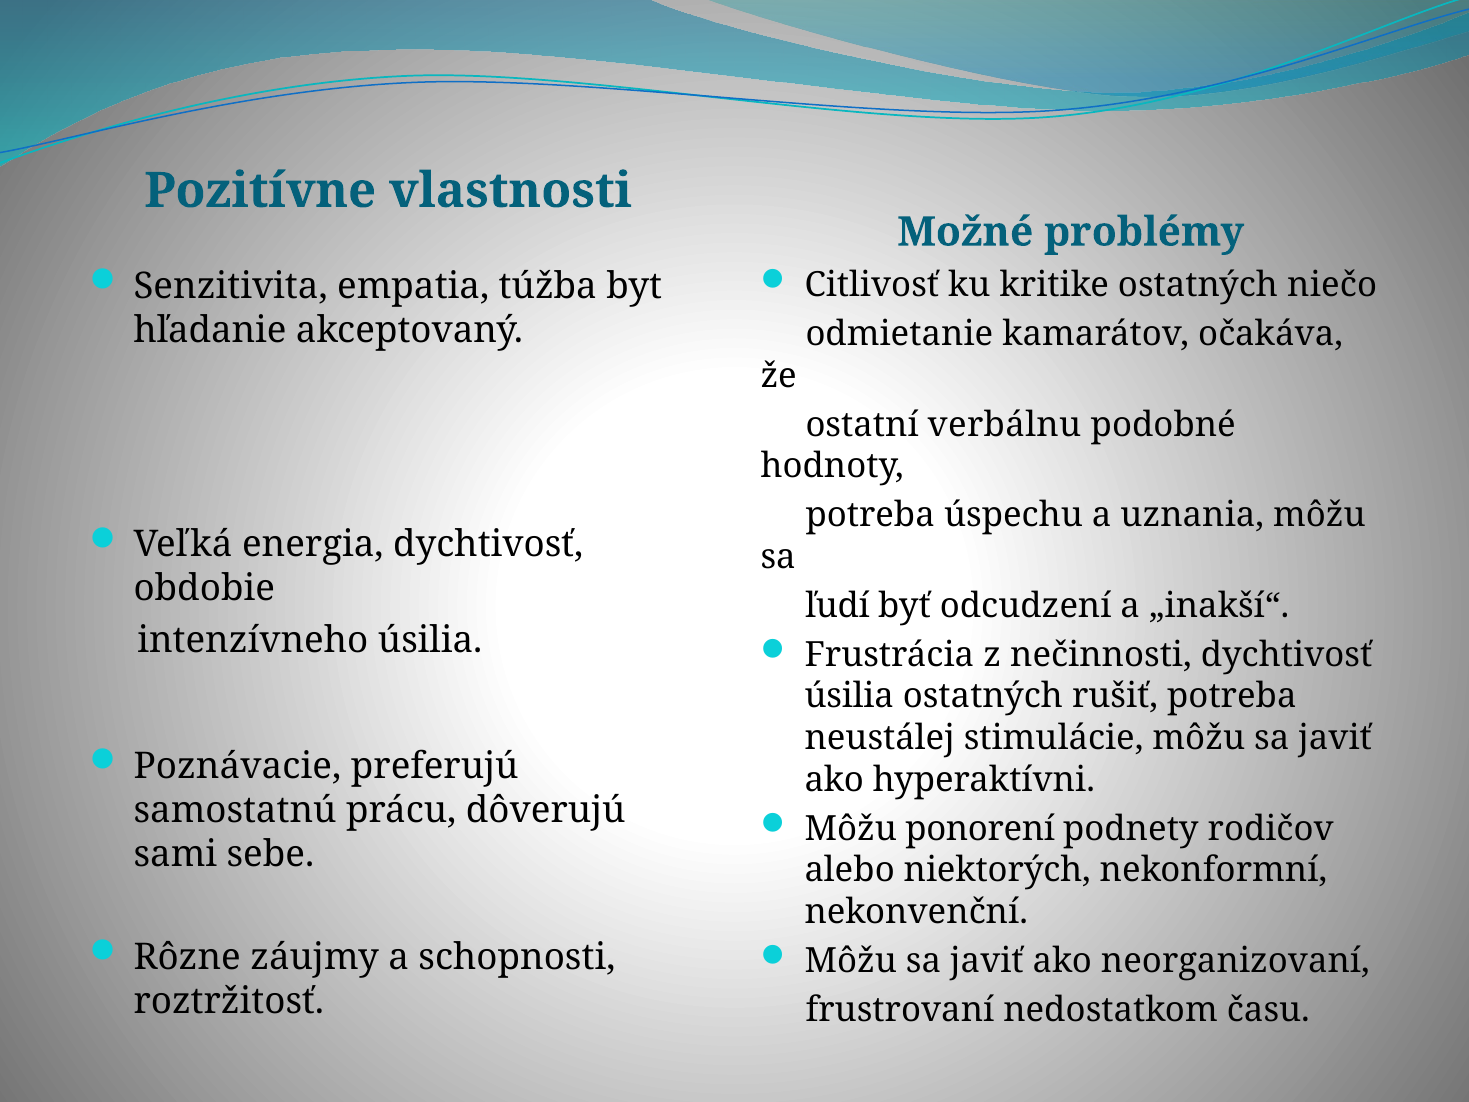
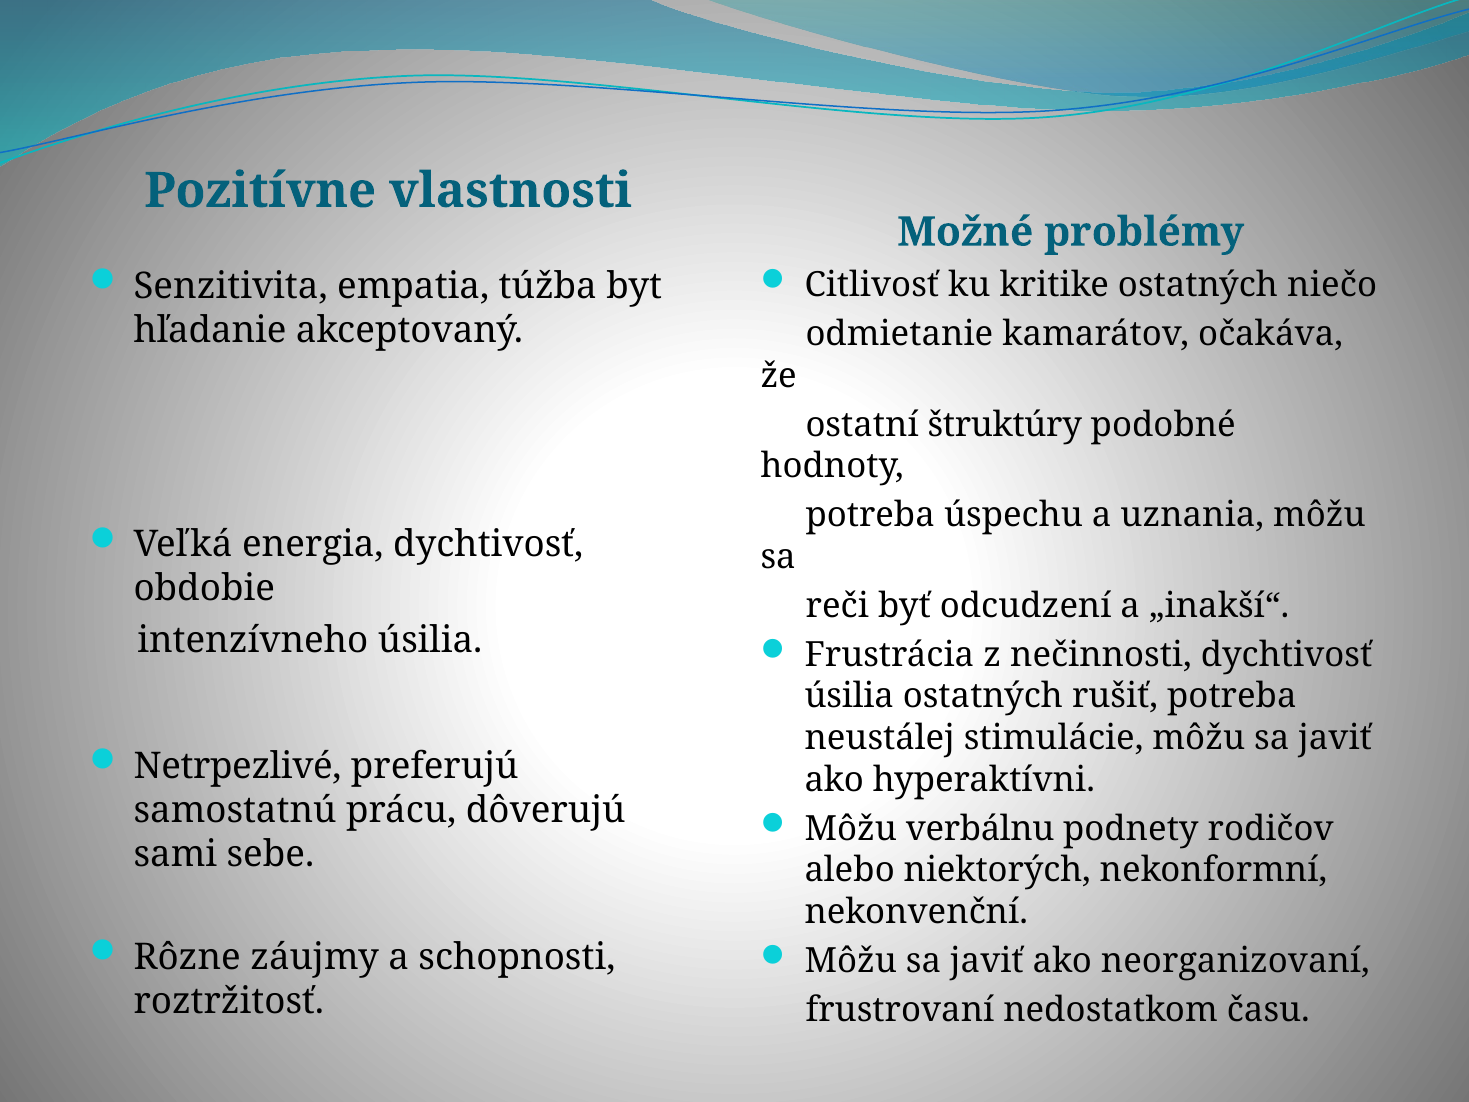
verbálnu: verbálnu -> štruktúry (1005, 425)
ľudí: ľudí -> reči (837, 606)
Poznávacie: Poznávacie -> Netrpezlivé (238, 766)
ponorení: ponorení -> verbálnu (980, 829)
